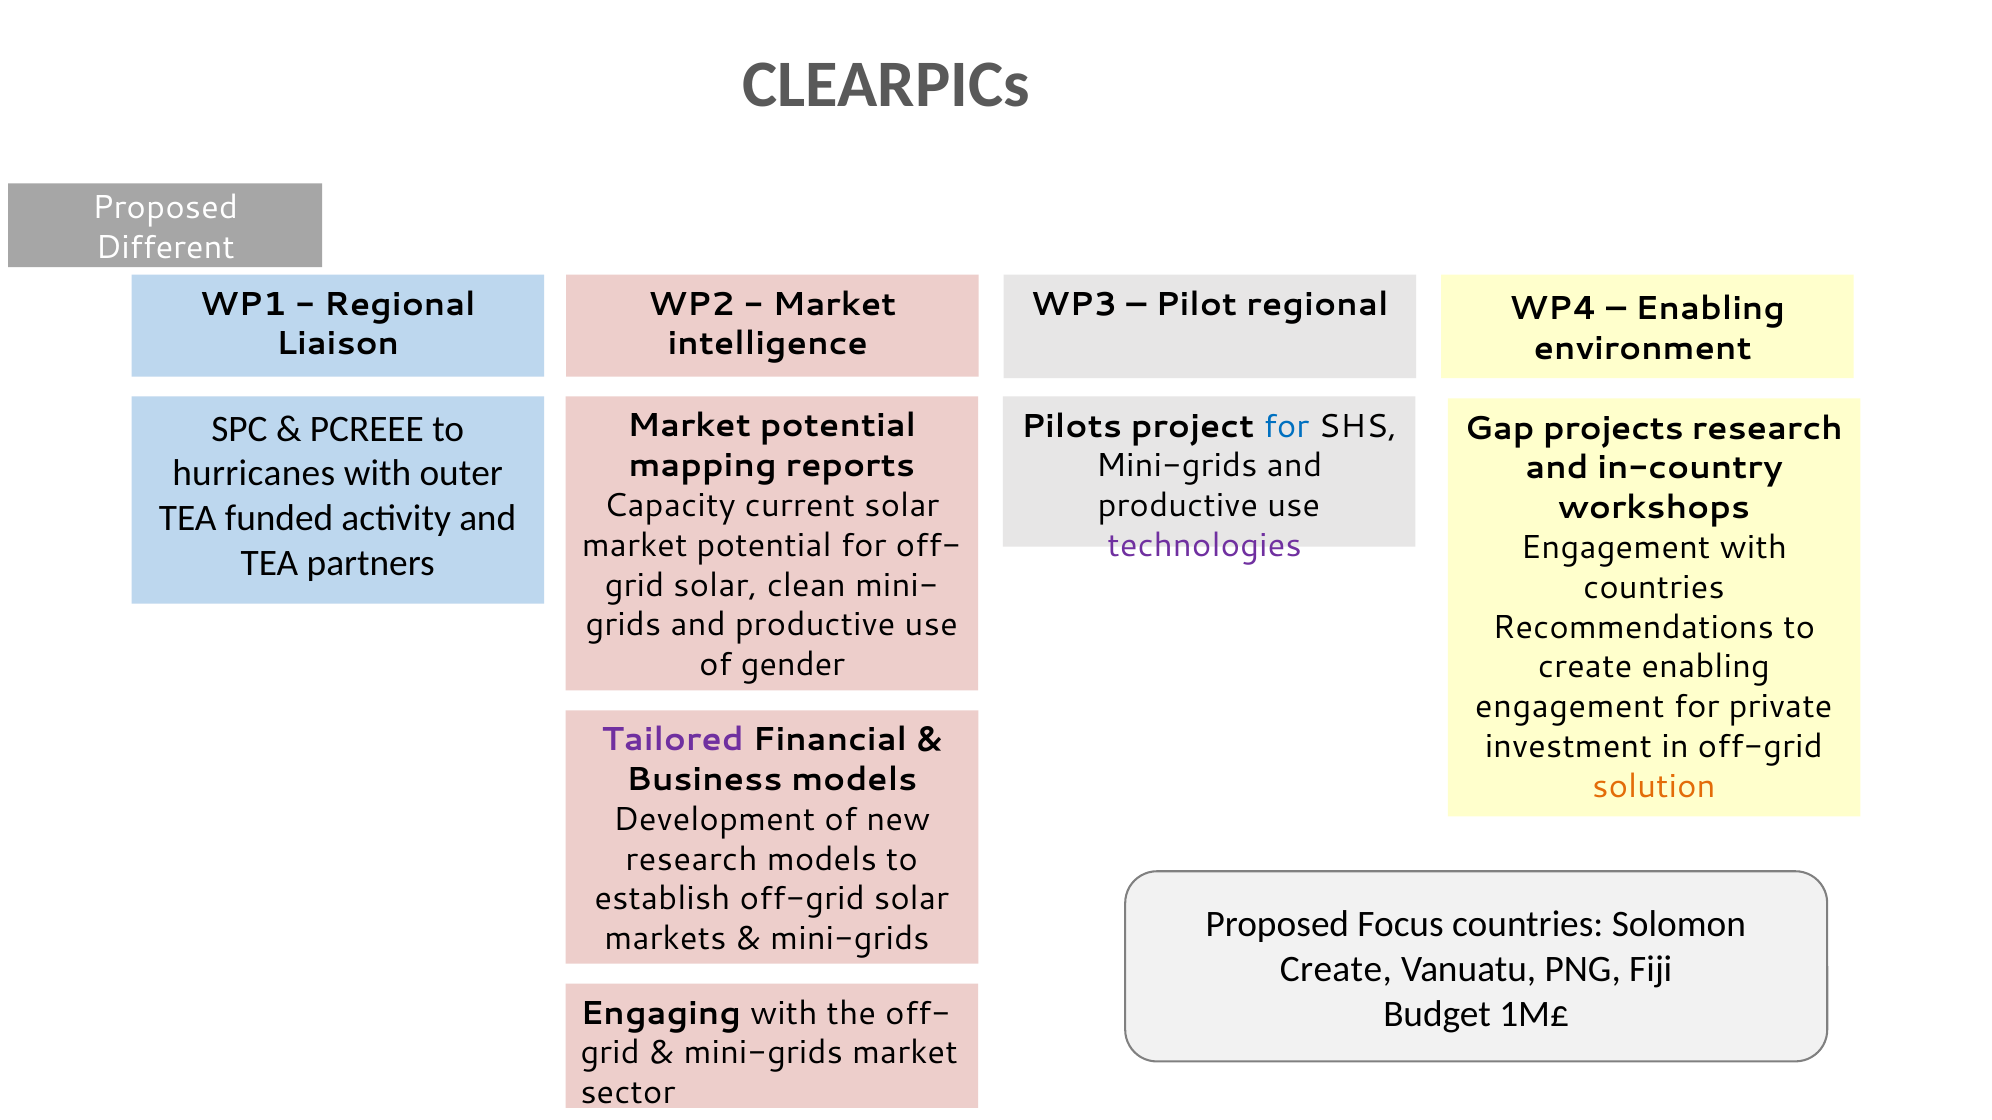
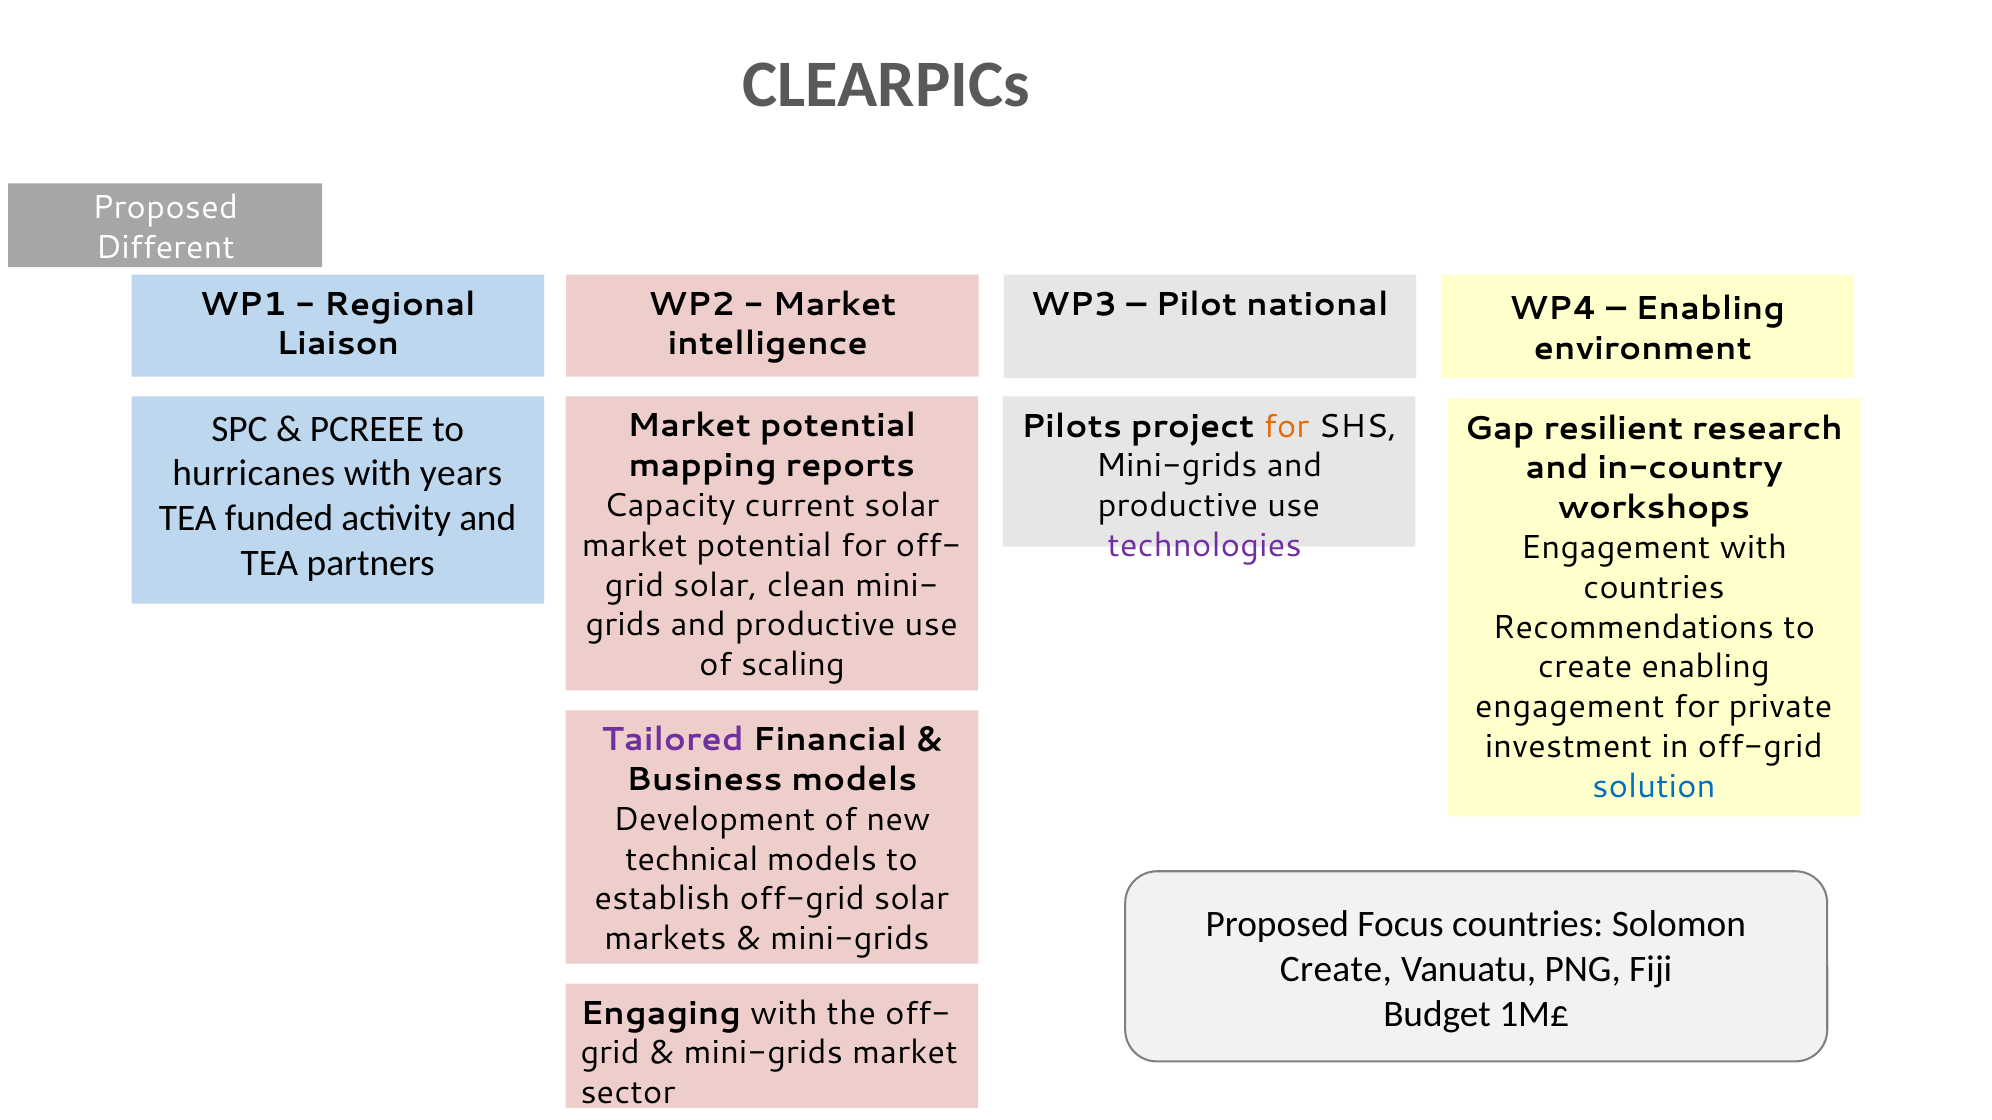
Pilot regional: regional -> national (1317, 304)
for colour: blue -> orange (1286, 426)
projects: projects -> resilient (1613, 428)
outer: outer -> years (461, 474)
gender: gender -> scaling (793, 665)
solution colour: orange -> blue (1654, 787)
research: research -> technical (692, 860)
